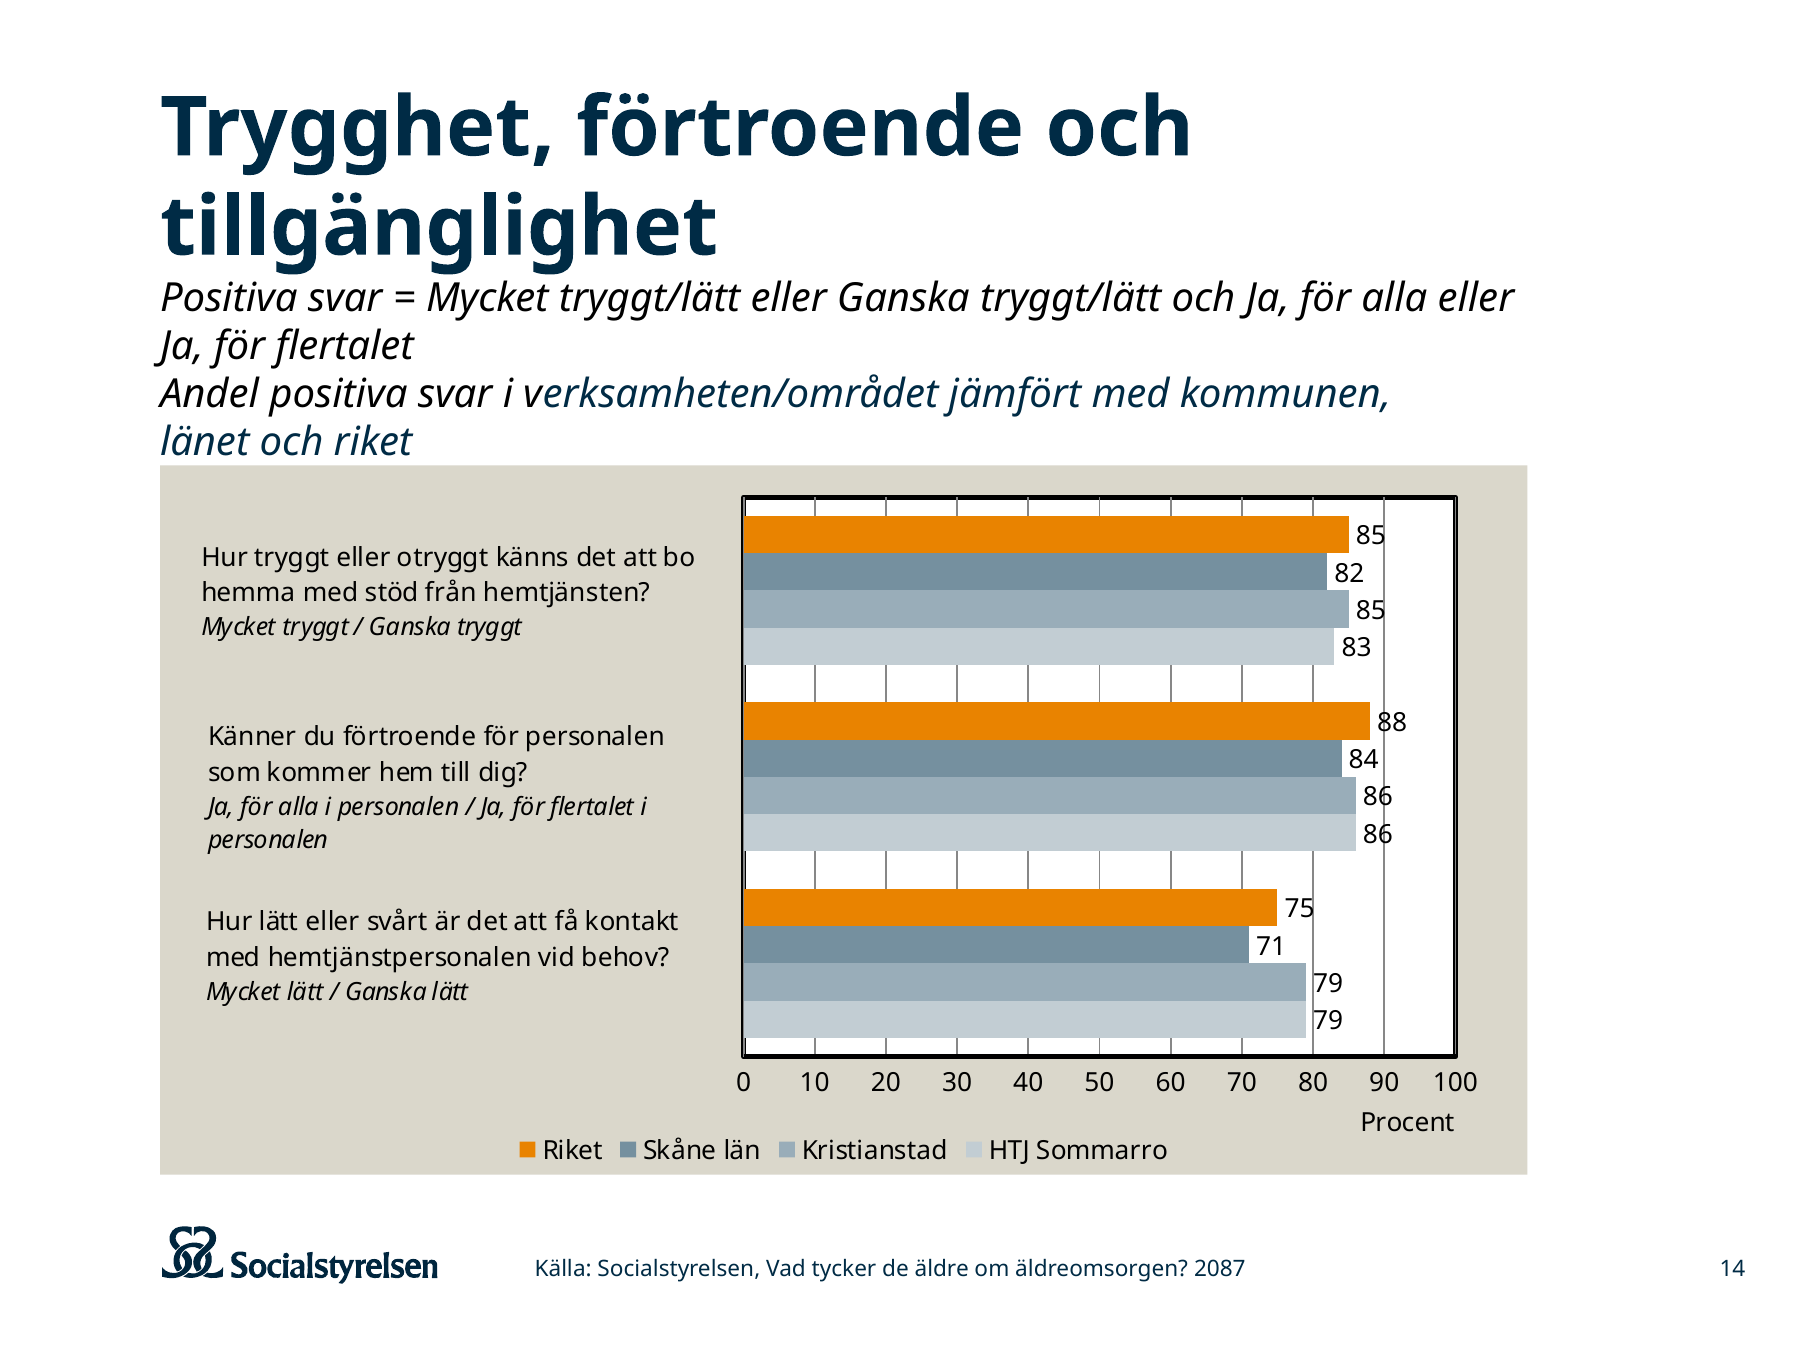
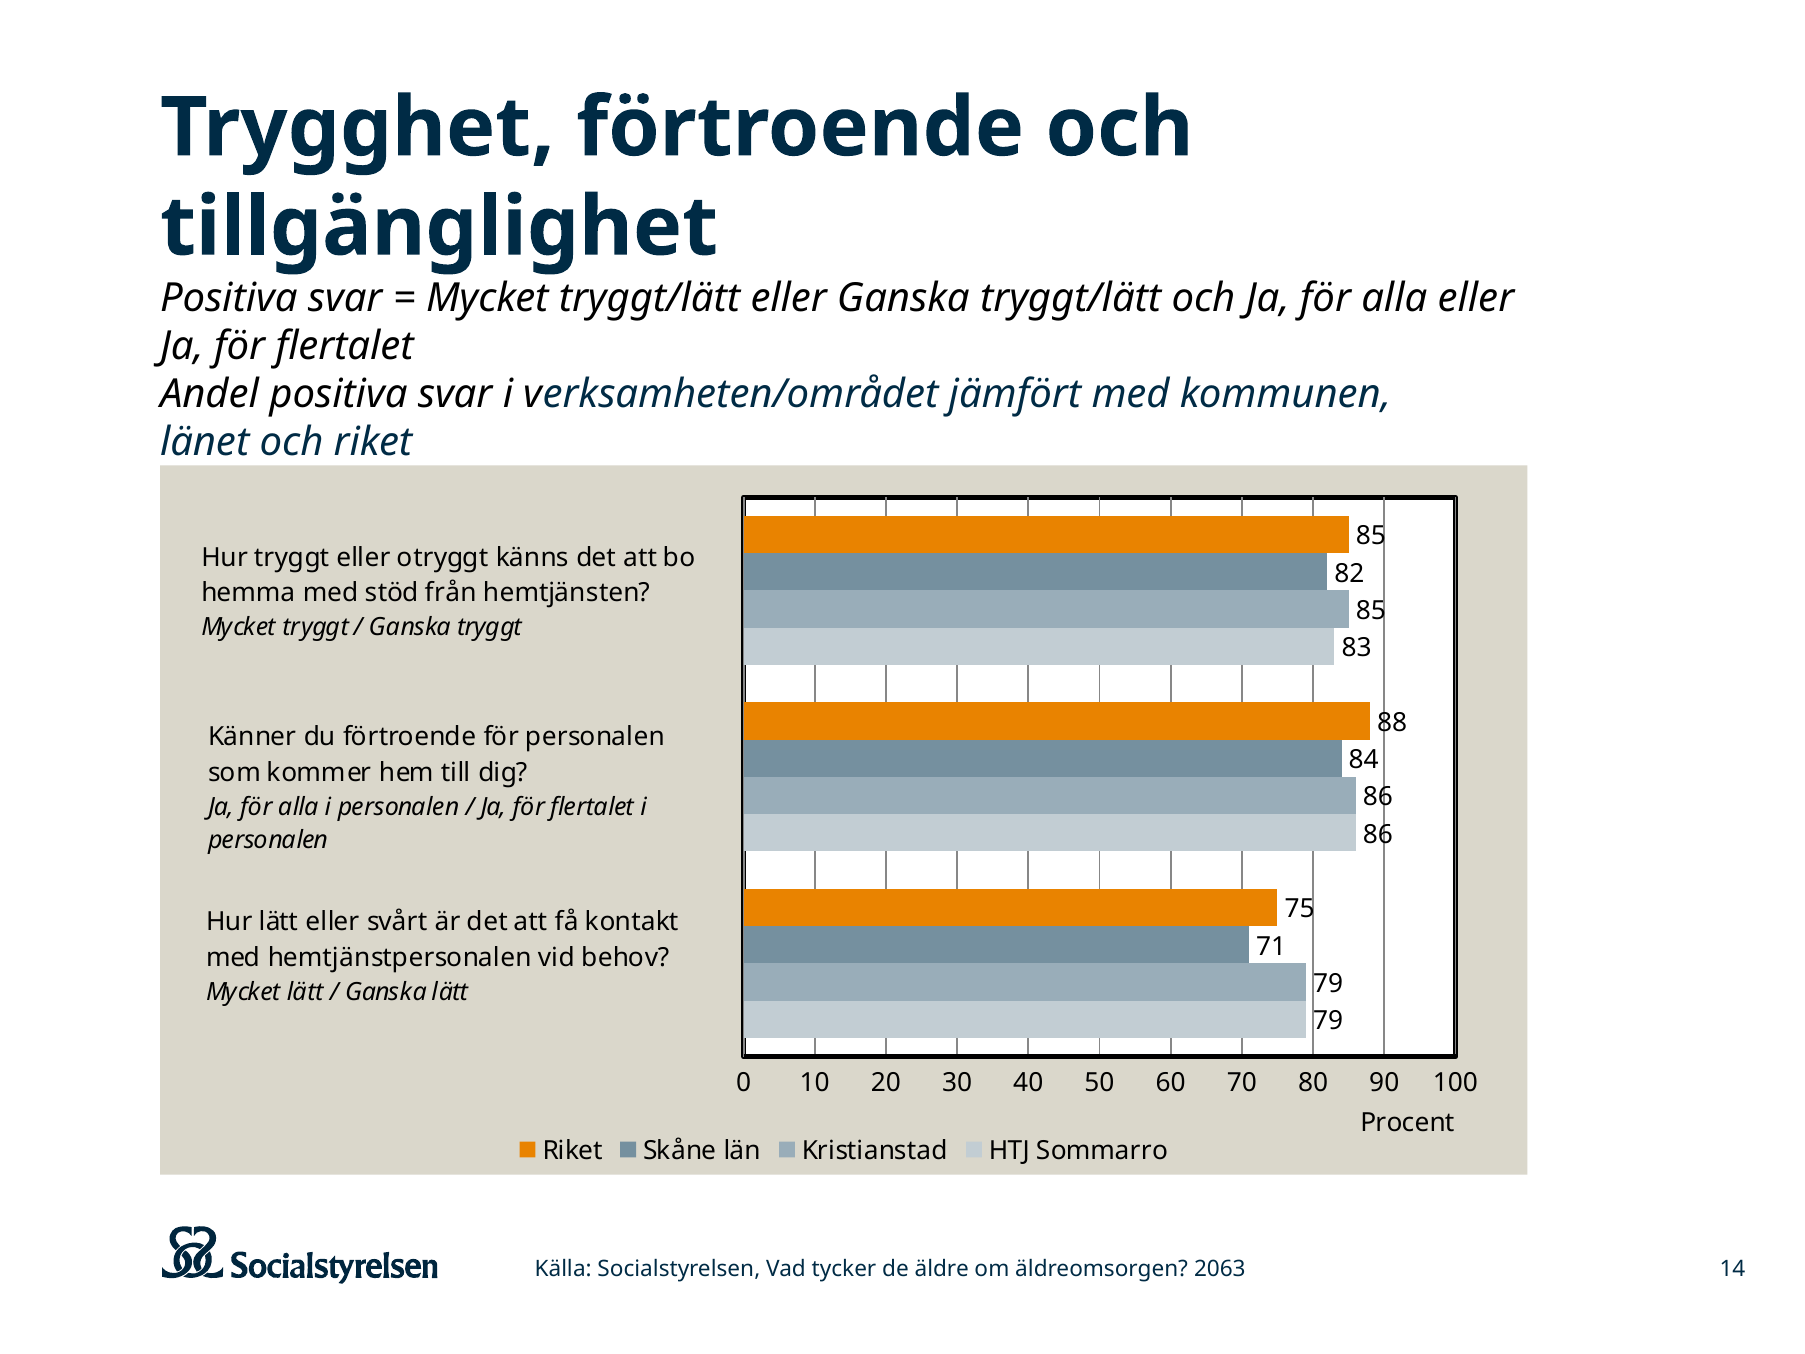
2087: 2087 -> 2063 (1220, 1269)
